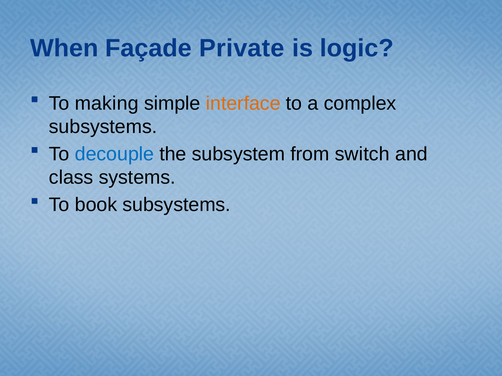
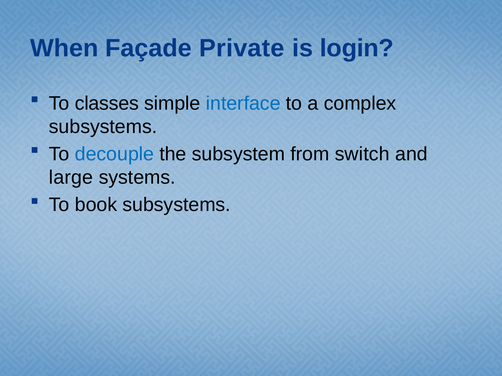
logic: logic -> login (357, 48)
making: making -> classes (107, 103)
interface colour: orange -> blue (243, 103)
class: class -> large (71, 178)
